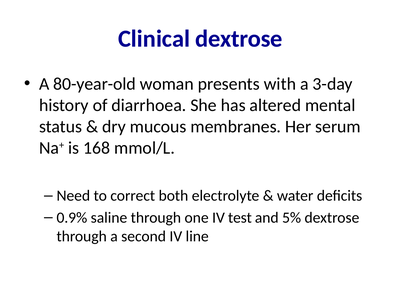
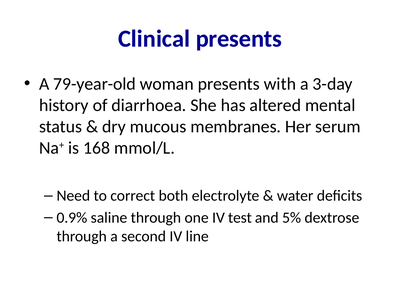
Clinical dextrose: dextrose -> presents (239, 39)
80-year-old: 80-year-old -> 79-year-old (95, 84)
